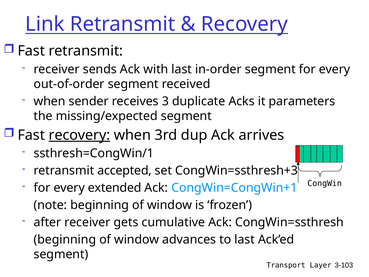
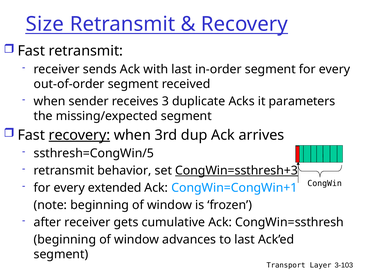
Link: Link -> Size (45, 24)
ssthresh=CongWin/1: ssthresh=CongWin/1 -> ssthresh=CongWin/5 (94, 153)
accepted: accepted -> behavior (124, 171)
CongWin=ssthresh+3 underline: none -> present (237, 171)
